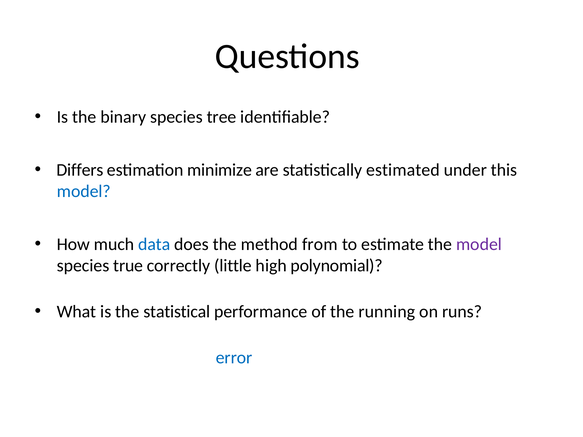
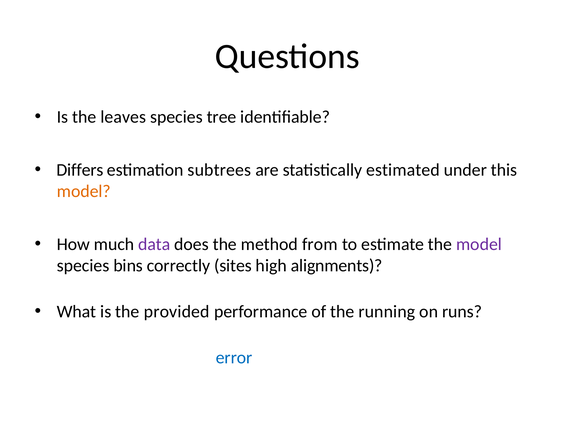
binary: binary -> leaves (123, 117)
minimize: minimize -> subtrees (219, 170)
model colour: blue -> orange (84, 191)
data colour: blue -> purple (154, 244)
true: true -> bins (128, 266)
little: little -> sites (233, 266)
polynomial: polynomial -> alignments (337, 266)
statistical: statistical -> provided (177, 312)
